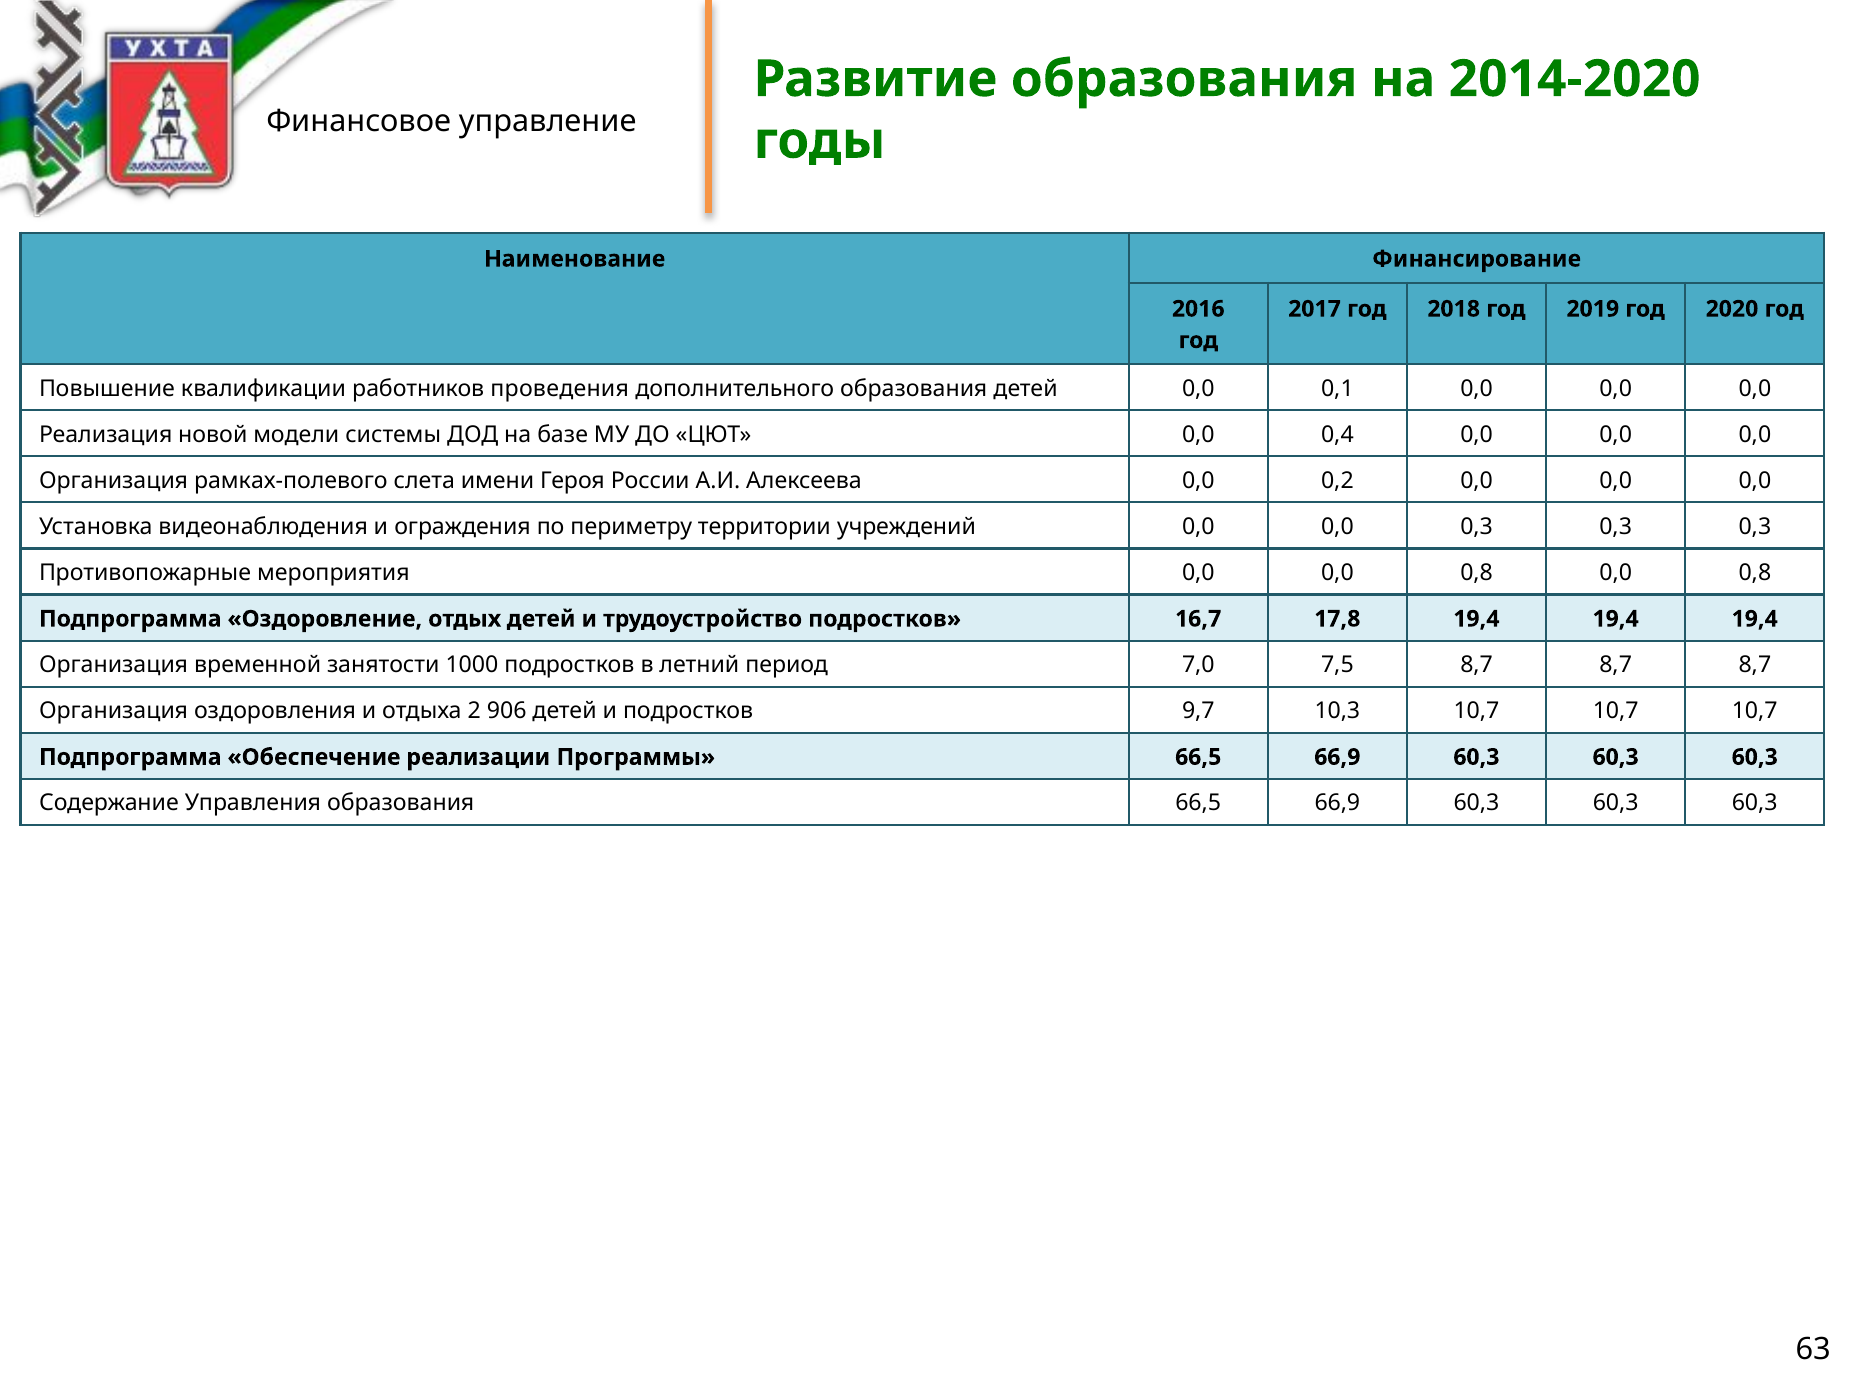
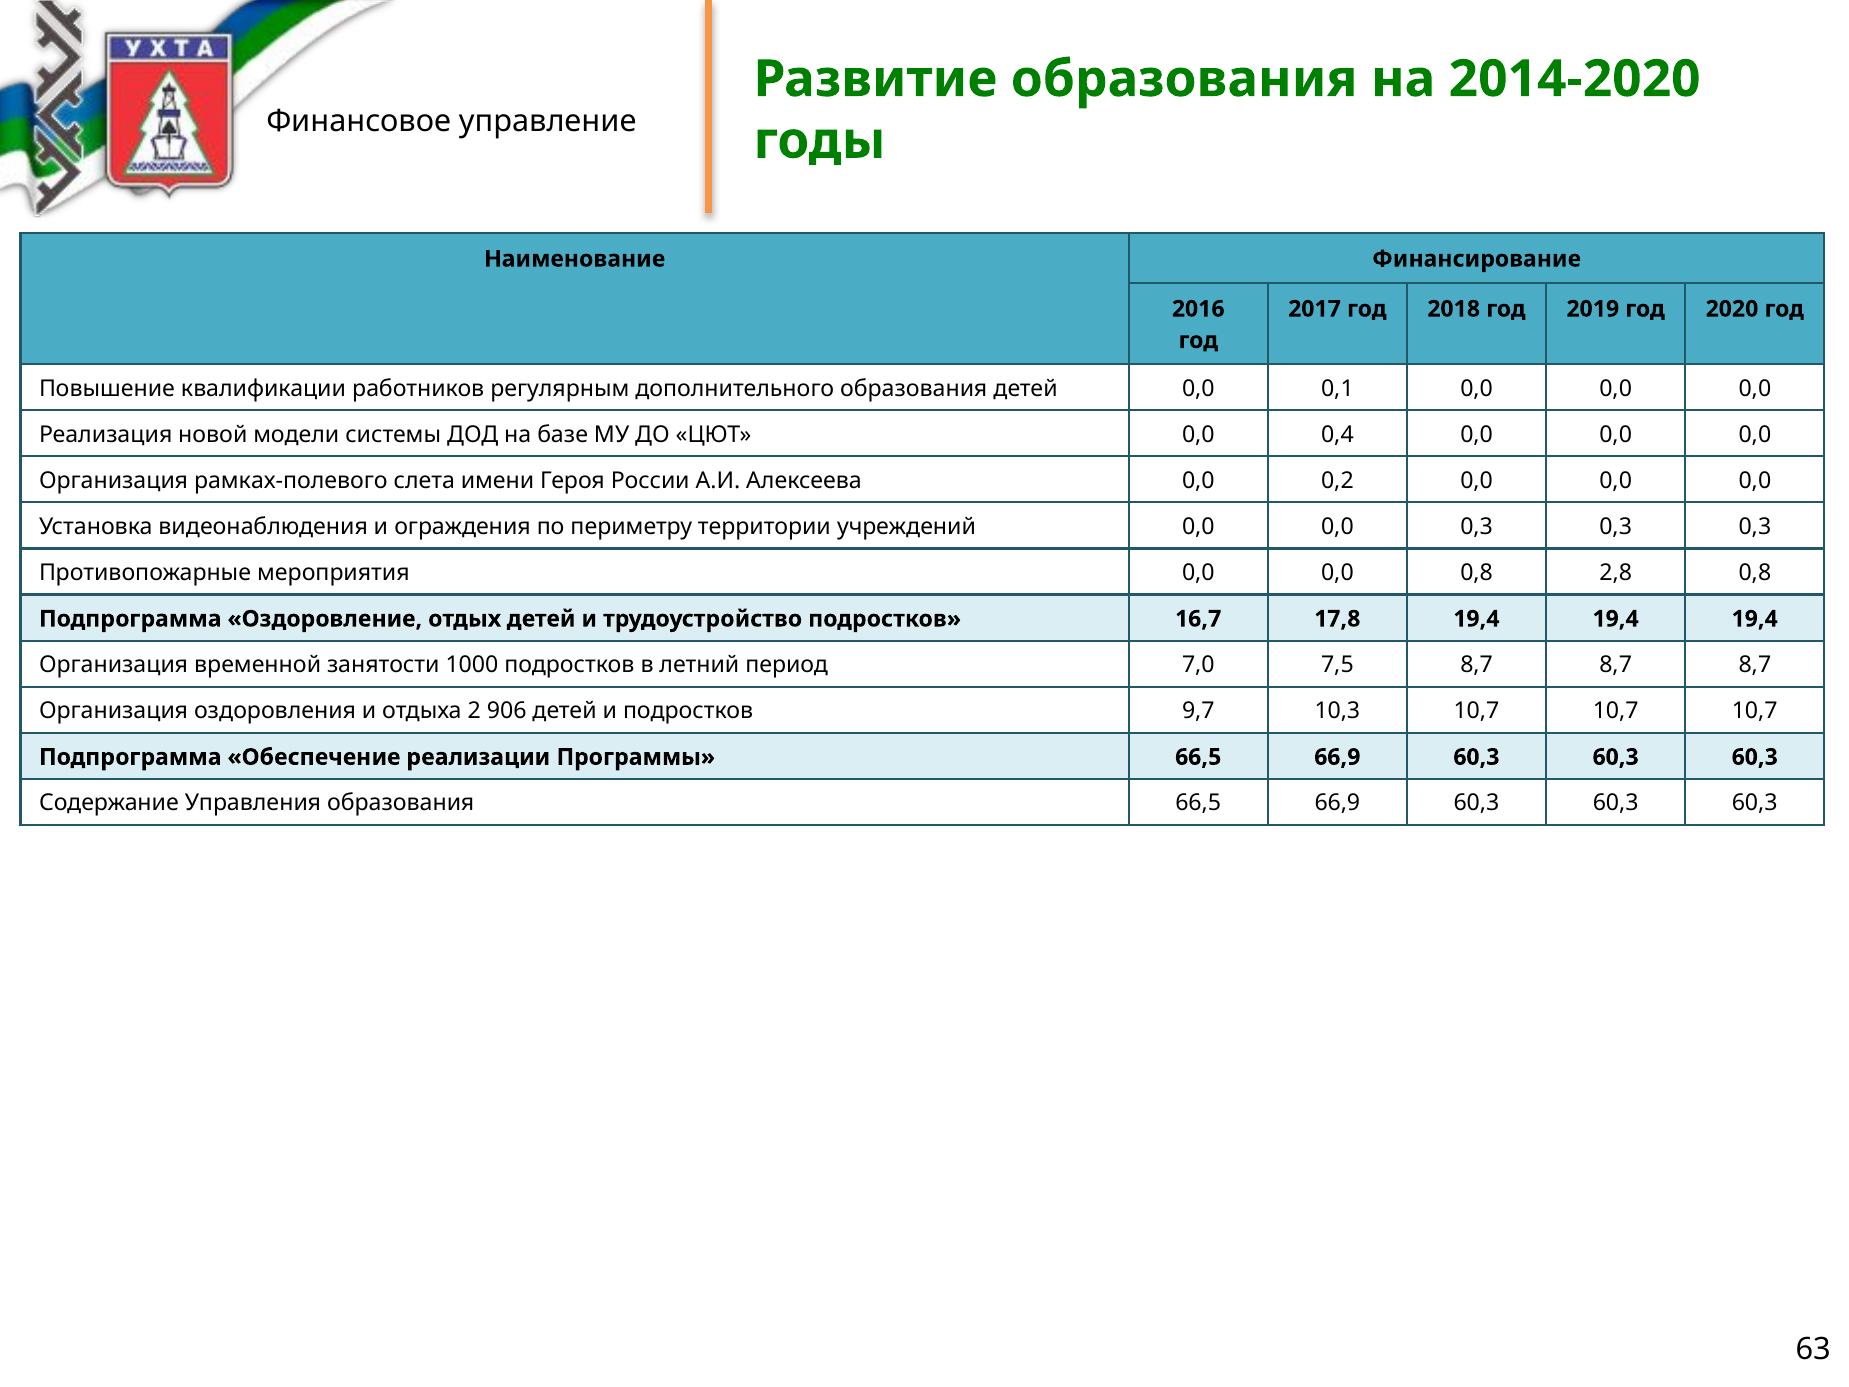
проведения: проведения -> регулярным (560, 388)
0,8 0,0: 0,0 -> 2,8 (1616, 573)
